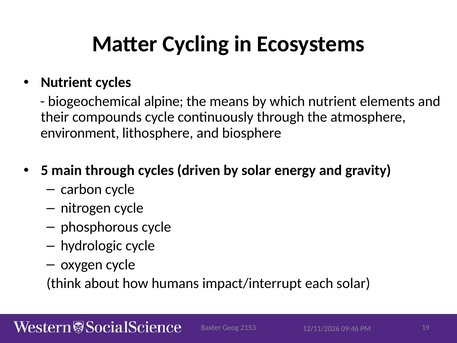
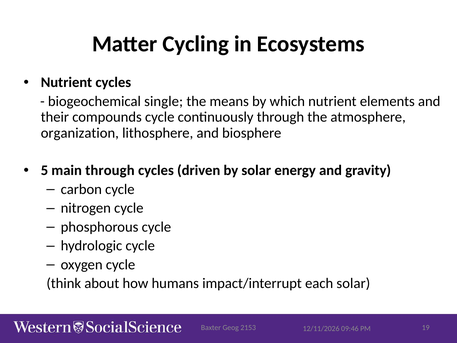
alpine: alpine -> single (164, 101)
environment: environment -> organization (80, 133)
